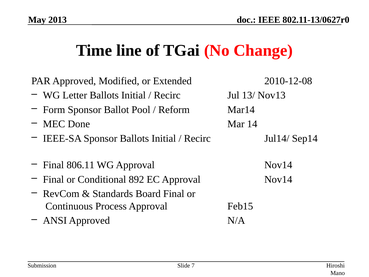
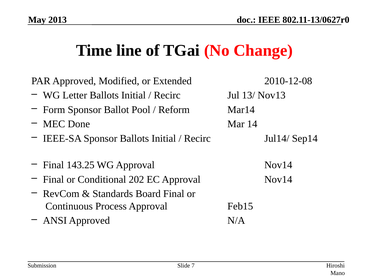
806.11: 806.11 -> 143.25 (81, 165)
892: 892 -> 202 (136, 179)
